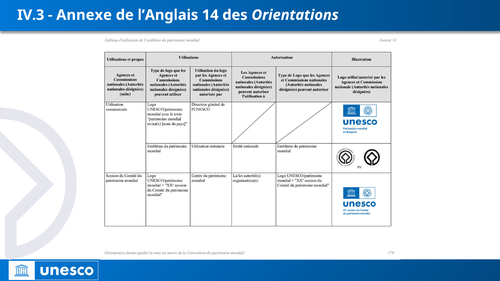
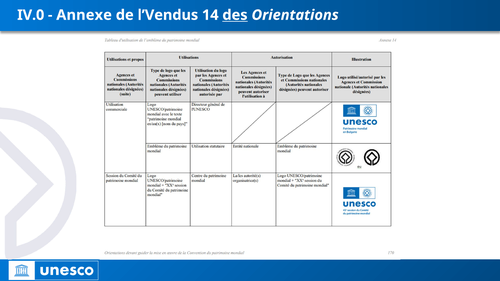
IV.3: IV.3 -> IV.0 (31, 15)
l’Anglais: l’Anglais -> l’Vendus (168, 15)
des underline: none -> present (235, 15)
